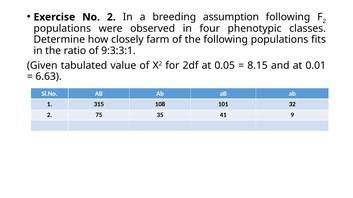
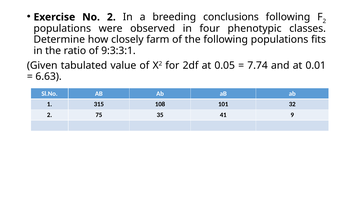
assumption: assumption -> conclusions (231, 17)
8.15: 8.15 -> 7.74 (258, 66)
